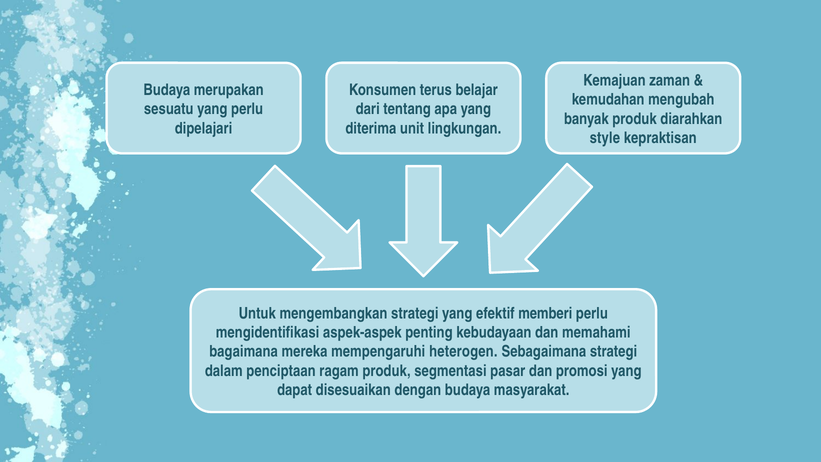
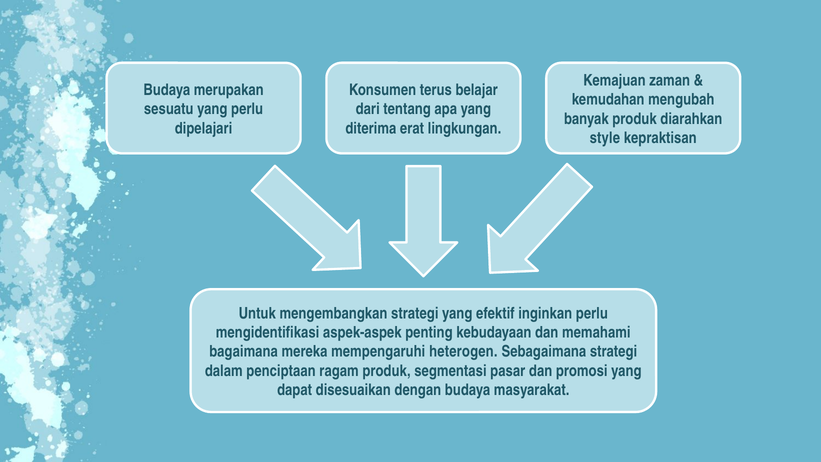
unit: unit -> erat (412, 128)
memberi: memberi -> inginkan (545, 313)
